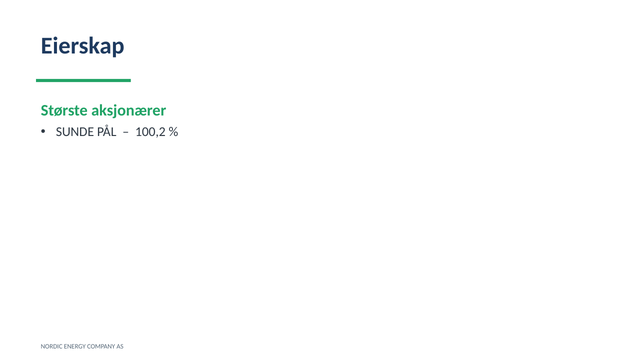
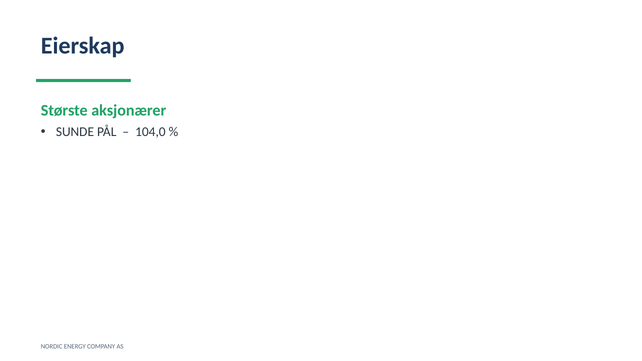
100,2: 100,2 -> 104,0 (150, 132)
